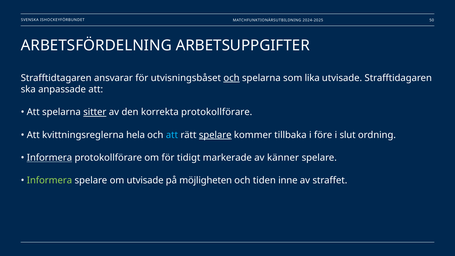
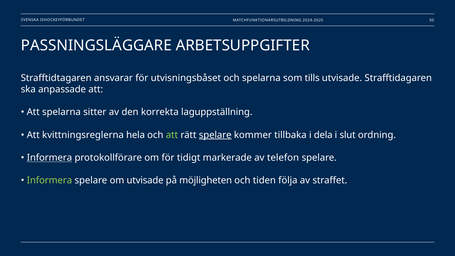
ARBETSFÖRDELNING: ARBETSFÖRDELNING -> PASSNINGSLÄGGARE (96, 45)
och underline: present -> none (232, 78)
lika: lika -> tills (312, 78)
sitter underline: present -> none (95, 112)
korrekta protokollförare: protokollförare -> laguppställning (217, 112)
att colour: light blue -> light green (172, 135)
före: före -> dela (323, 135)
känner: känner -> telefon (283, 158)
inne: inne -> följa (288, 180)
